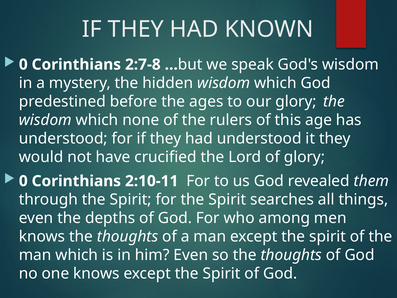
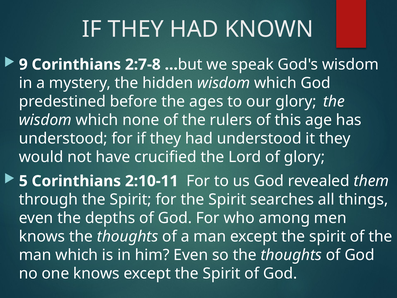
0: 0 -> 9 (23, 64)
0: 0 -> 5 (23, 181)
